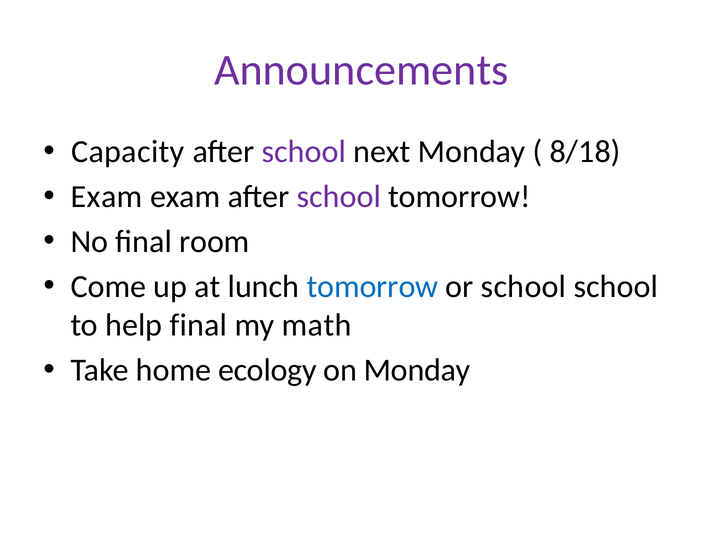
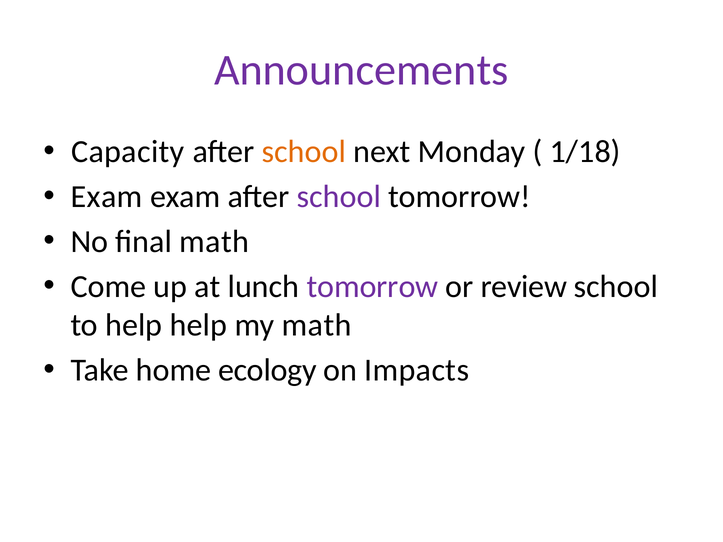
school colour: purple -> orange (304, 152)
8/18: 8/18 -> 1/18 (585, 152)
final room: room -> math (214, 242)
tomorrow colour: blue -> purple (372, 287)
or school: school -> review (524, 287)
help final: final -> help (198, 325)
on Monday: Monday -> Impacts (417, 370)
